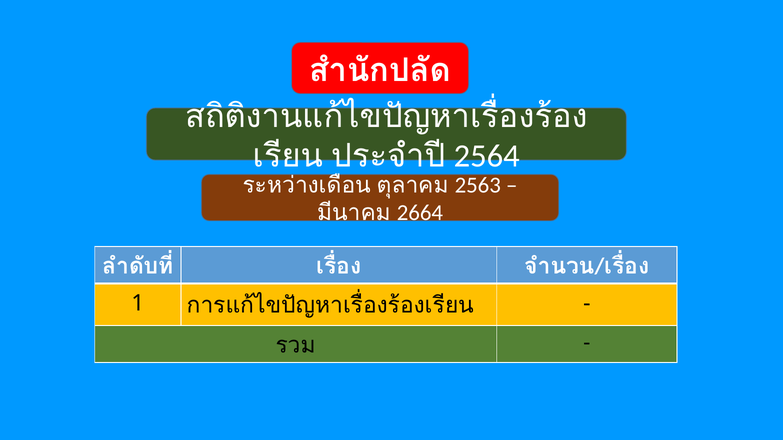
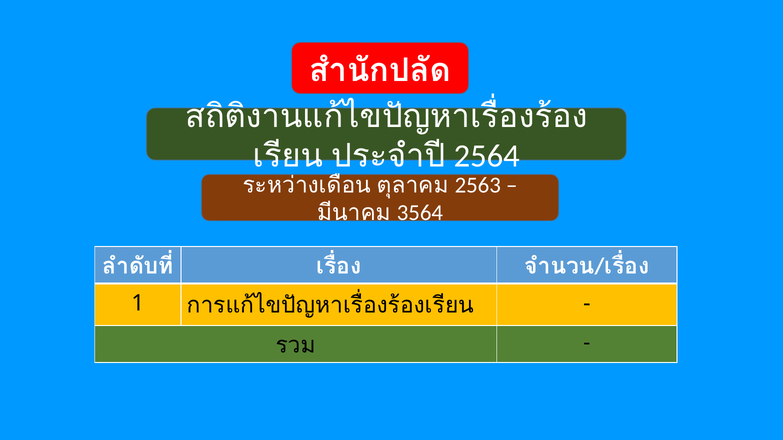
2664: 2664 -> 3564 (420, 213)
